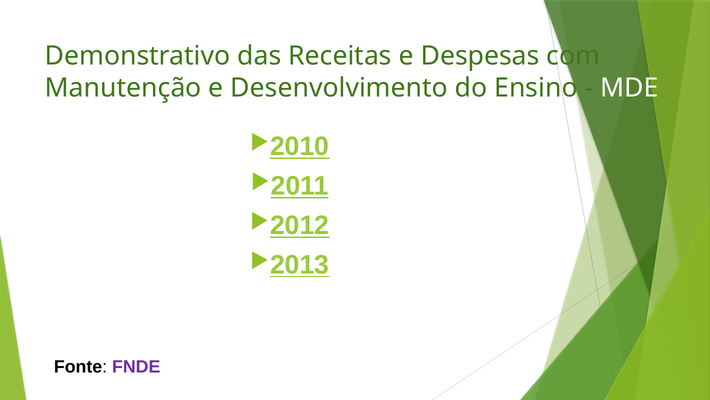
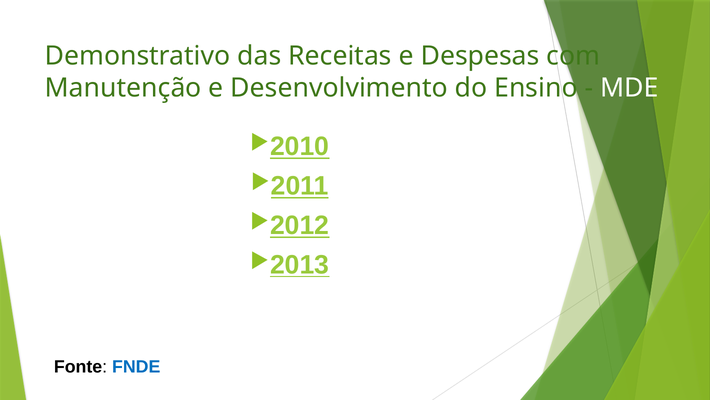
FNDE colour: purple -> blue (136, 366)
